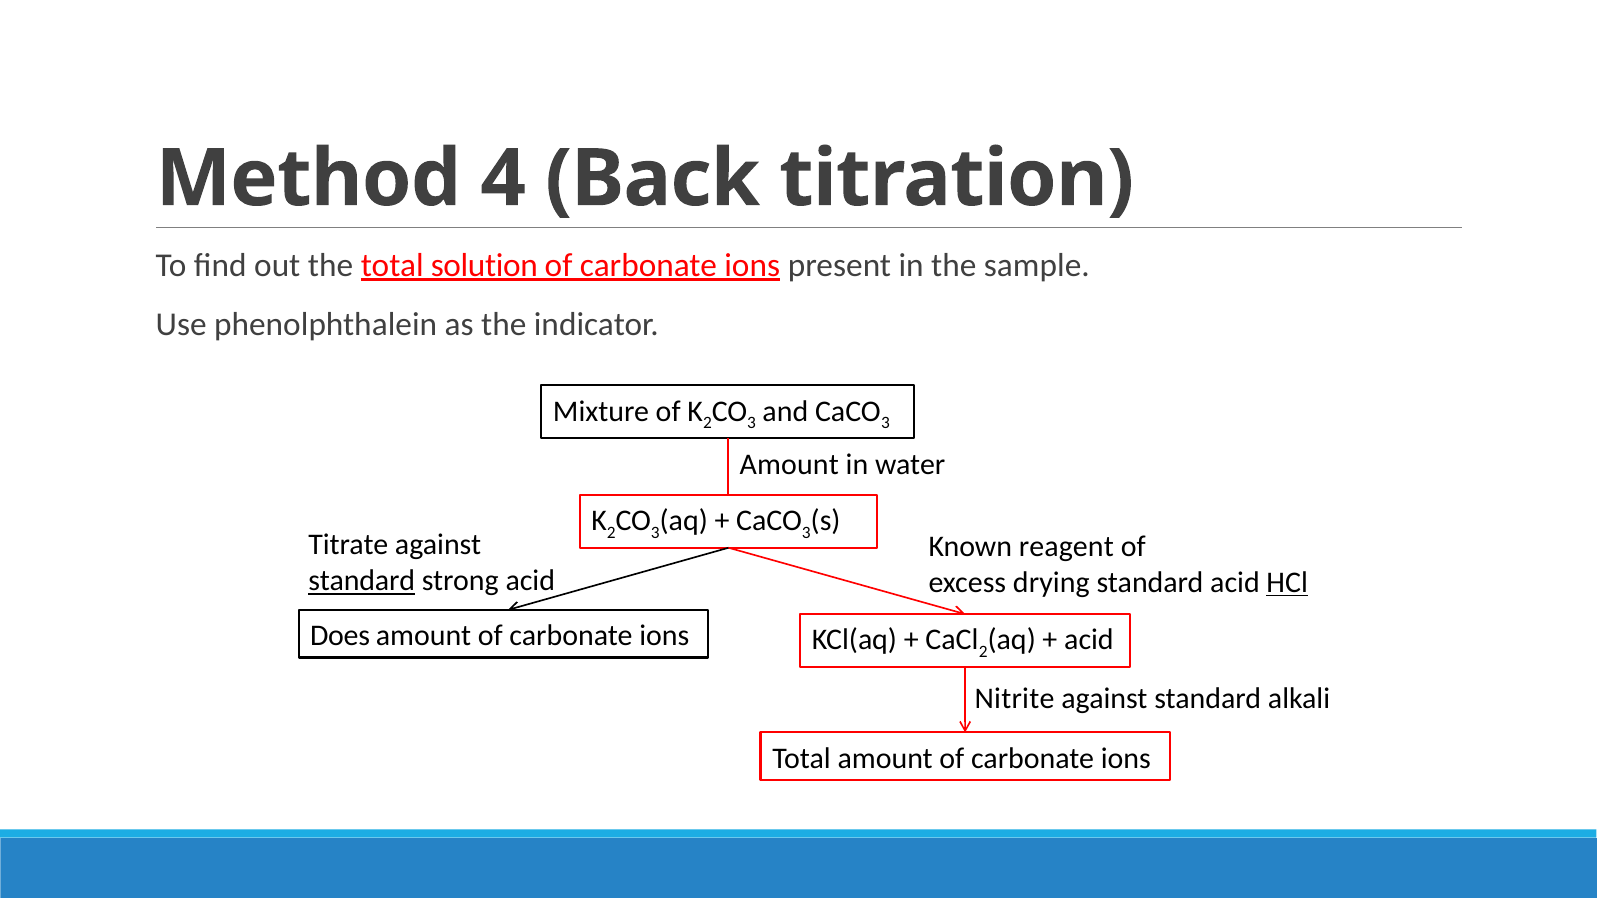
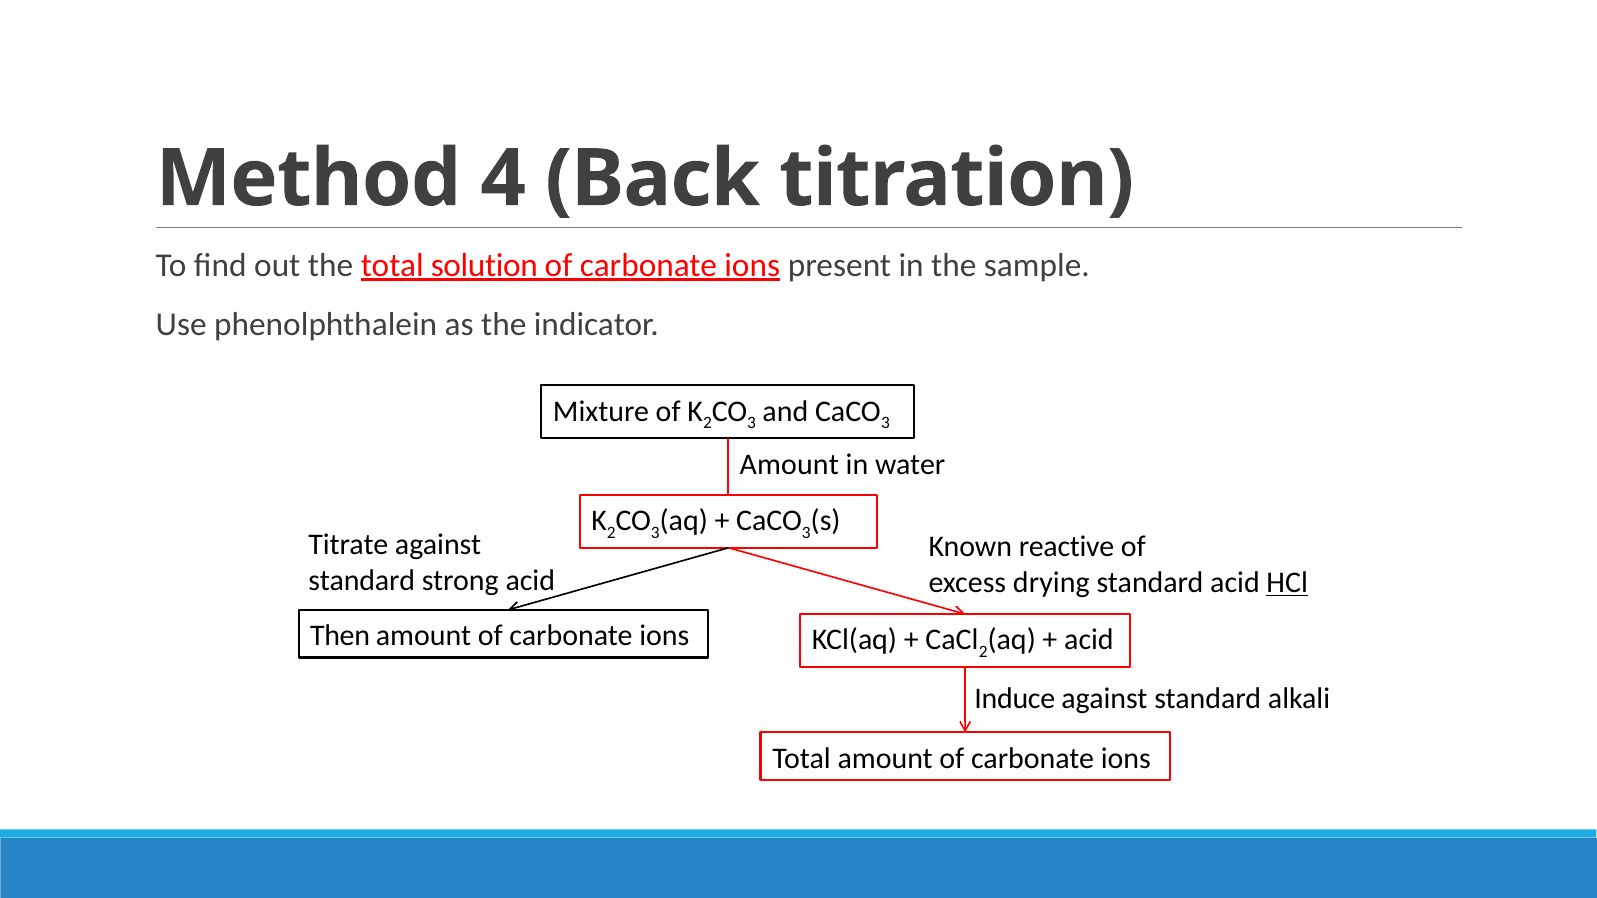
reagent: reagent -> reactive (1066, 547)
standard underline: present -> none (362, 581)
Does: Does -> Then (340, 636)
Nitrite: Nitrite -> Induce (1015, 699)
